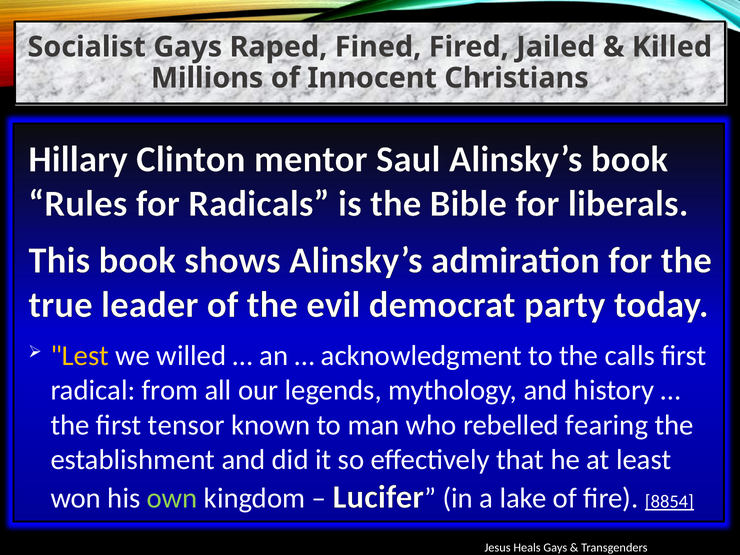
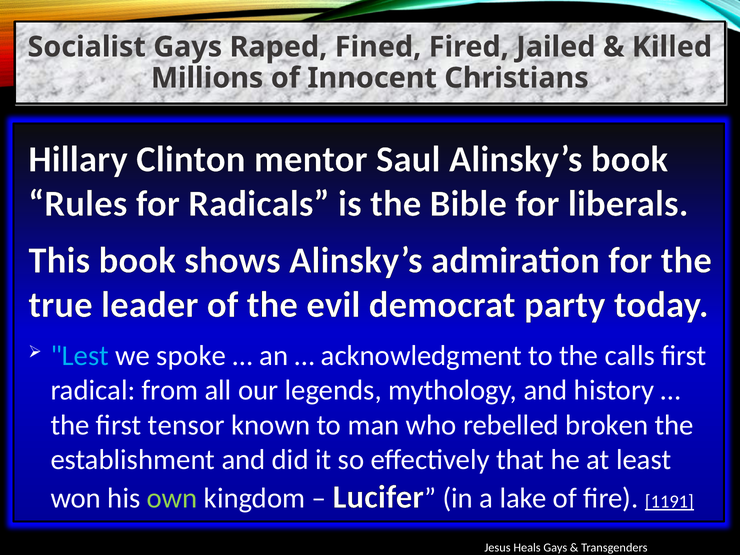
Lest colour: yellow -> light blue (80, 356)
willed: willed -> spoke (191, 356)
fearing: fearing -> broken (607, 425)
8854: 8854 -> 1191 (669, 502)
